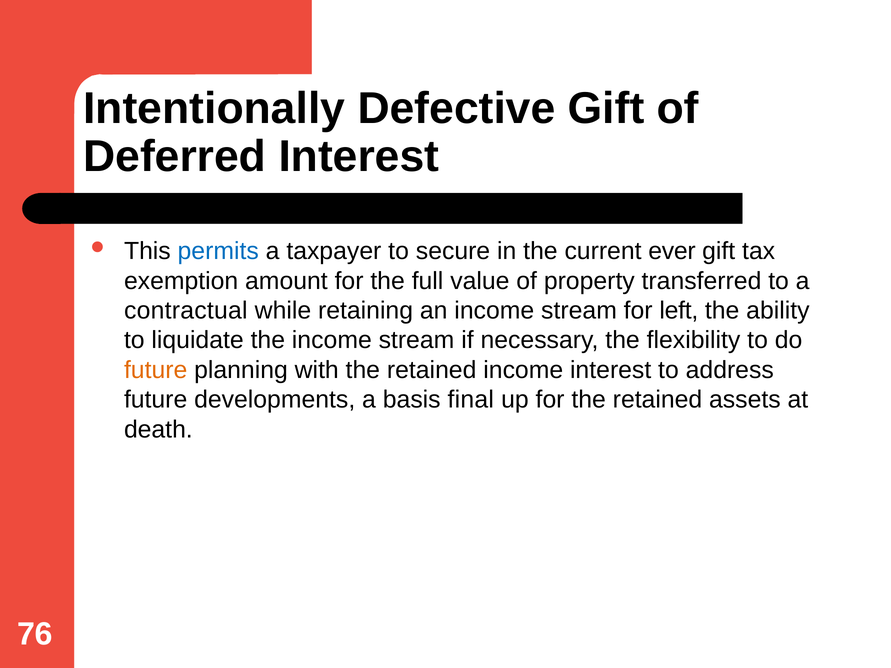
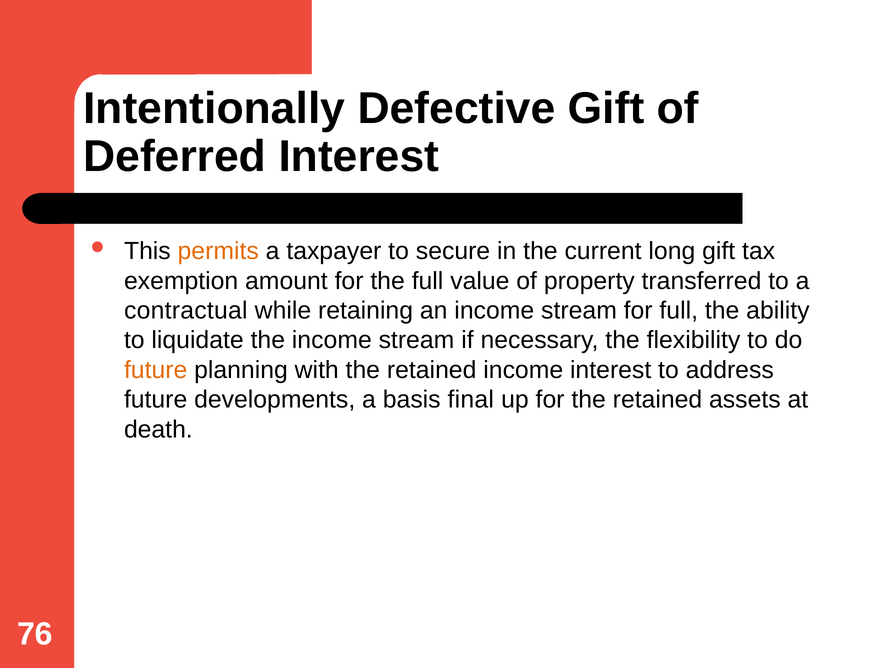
permits colour: blue -> orange (218, 251)
ever: ever -> long (672, 251)
for left: left -> full (679, 311)
